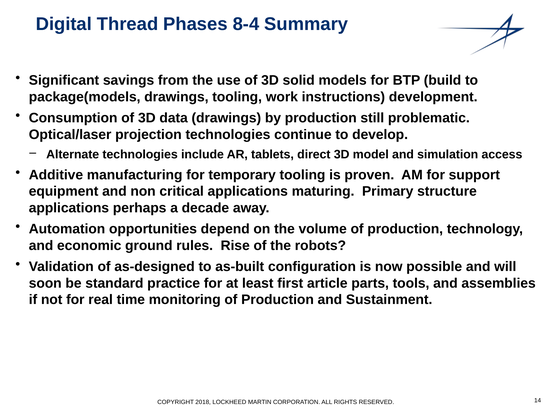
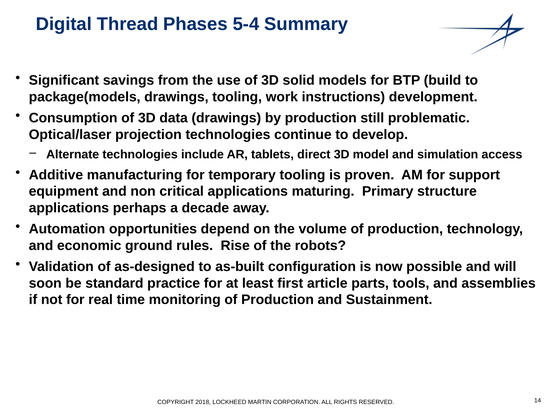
8-4: 8-4 -> 5-4 (246, 24)
